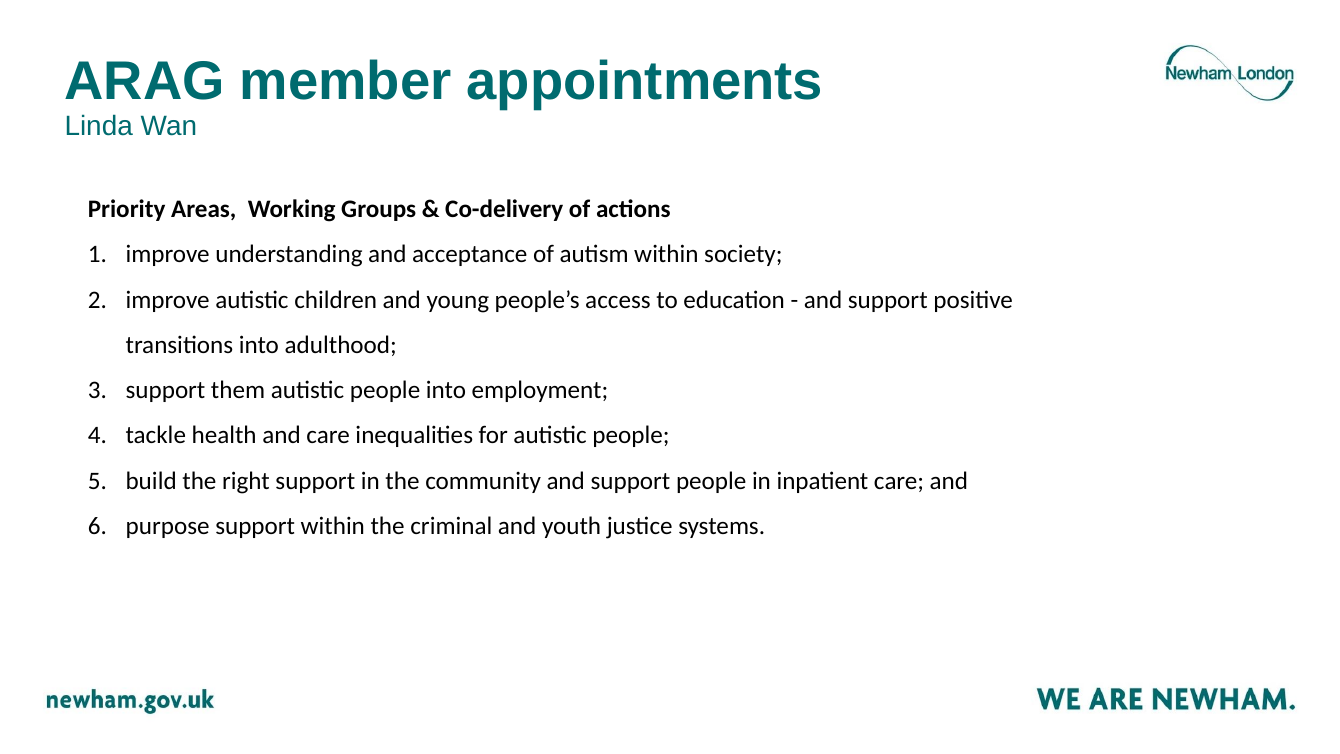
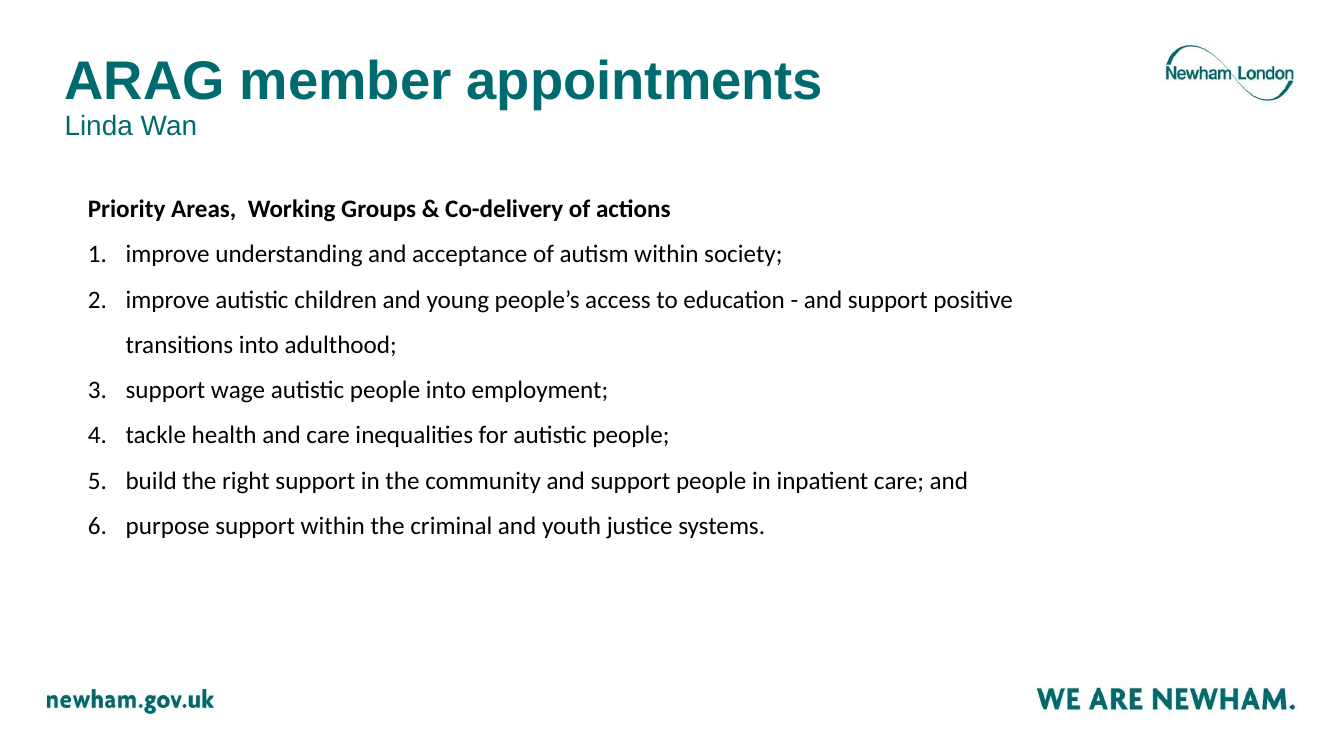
them: them -> wage (238, 390)
